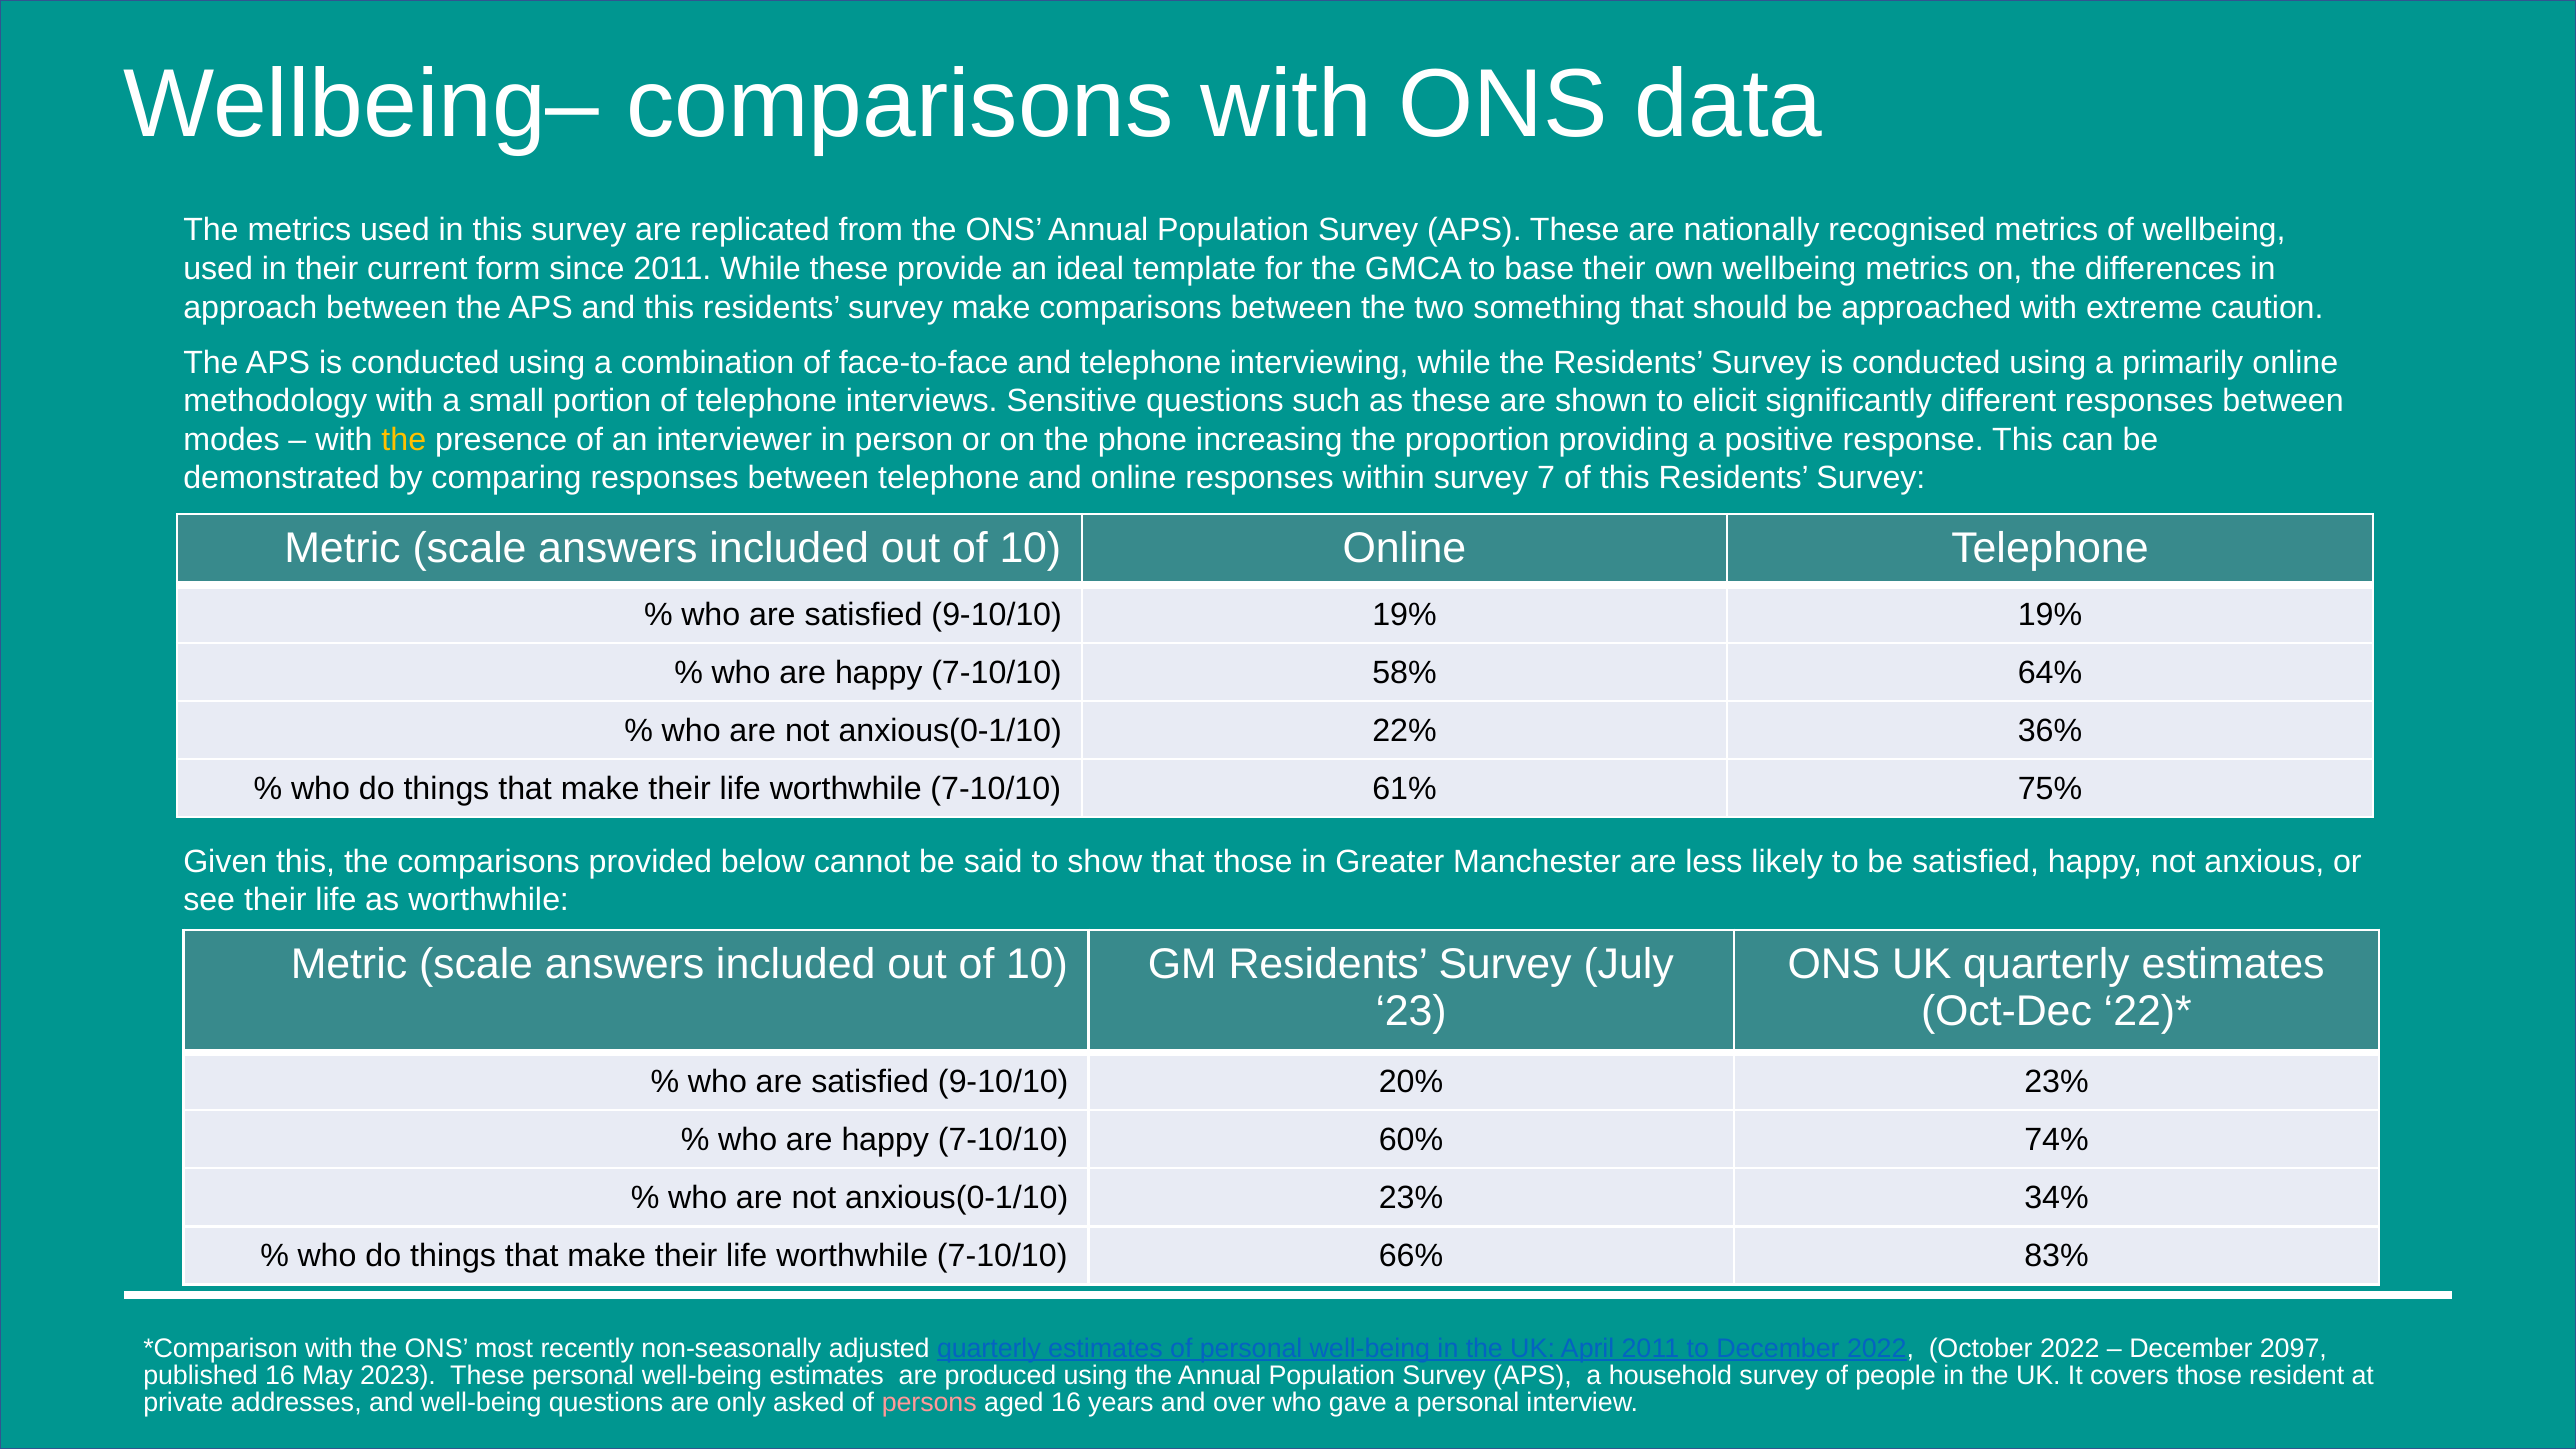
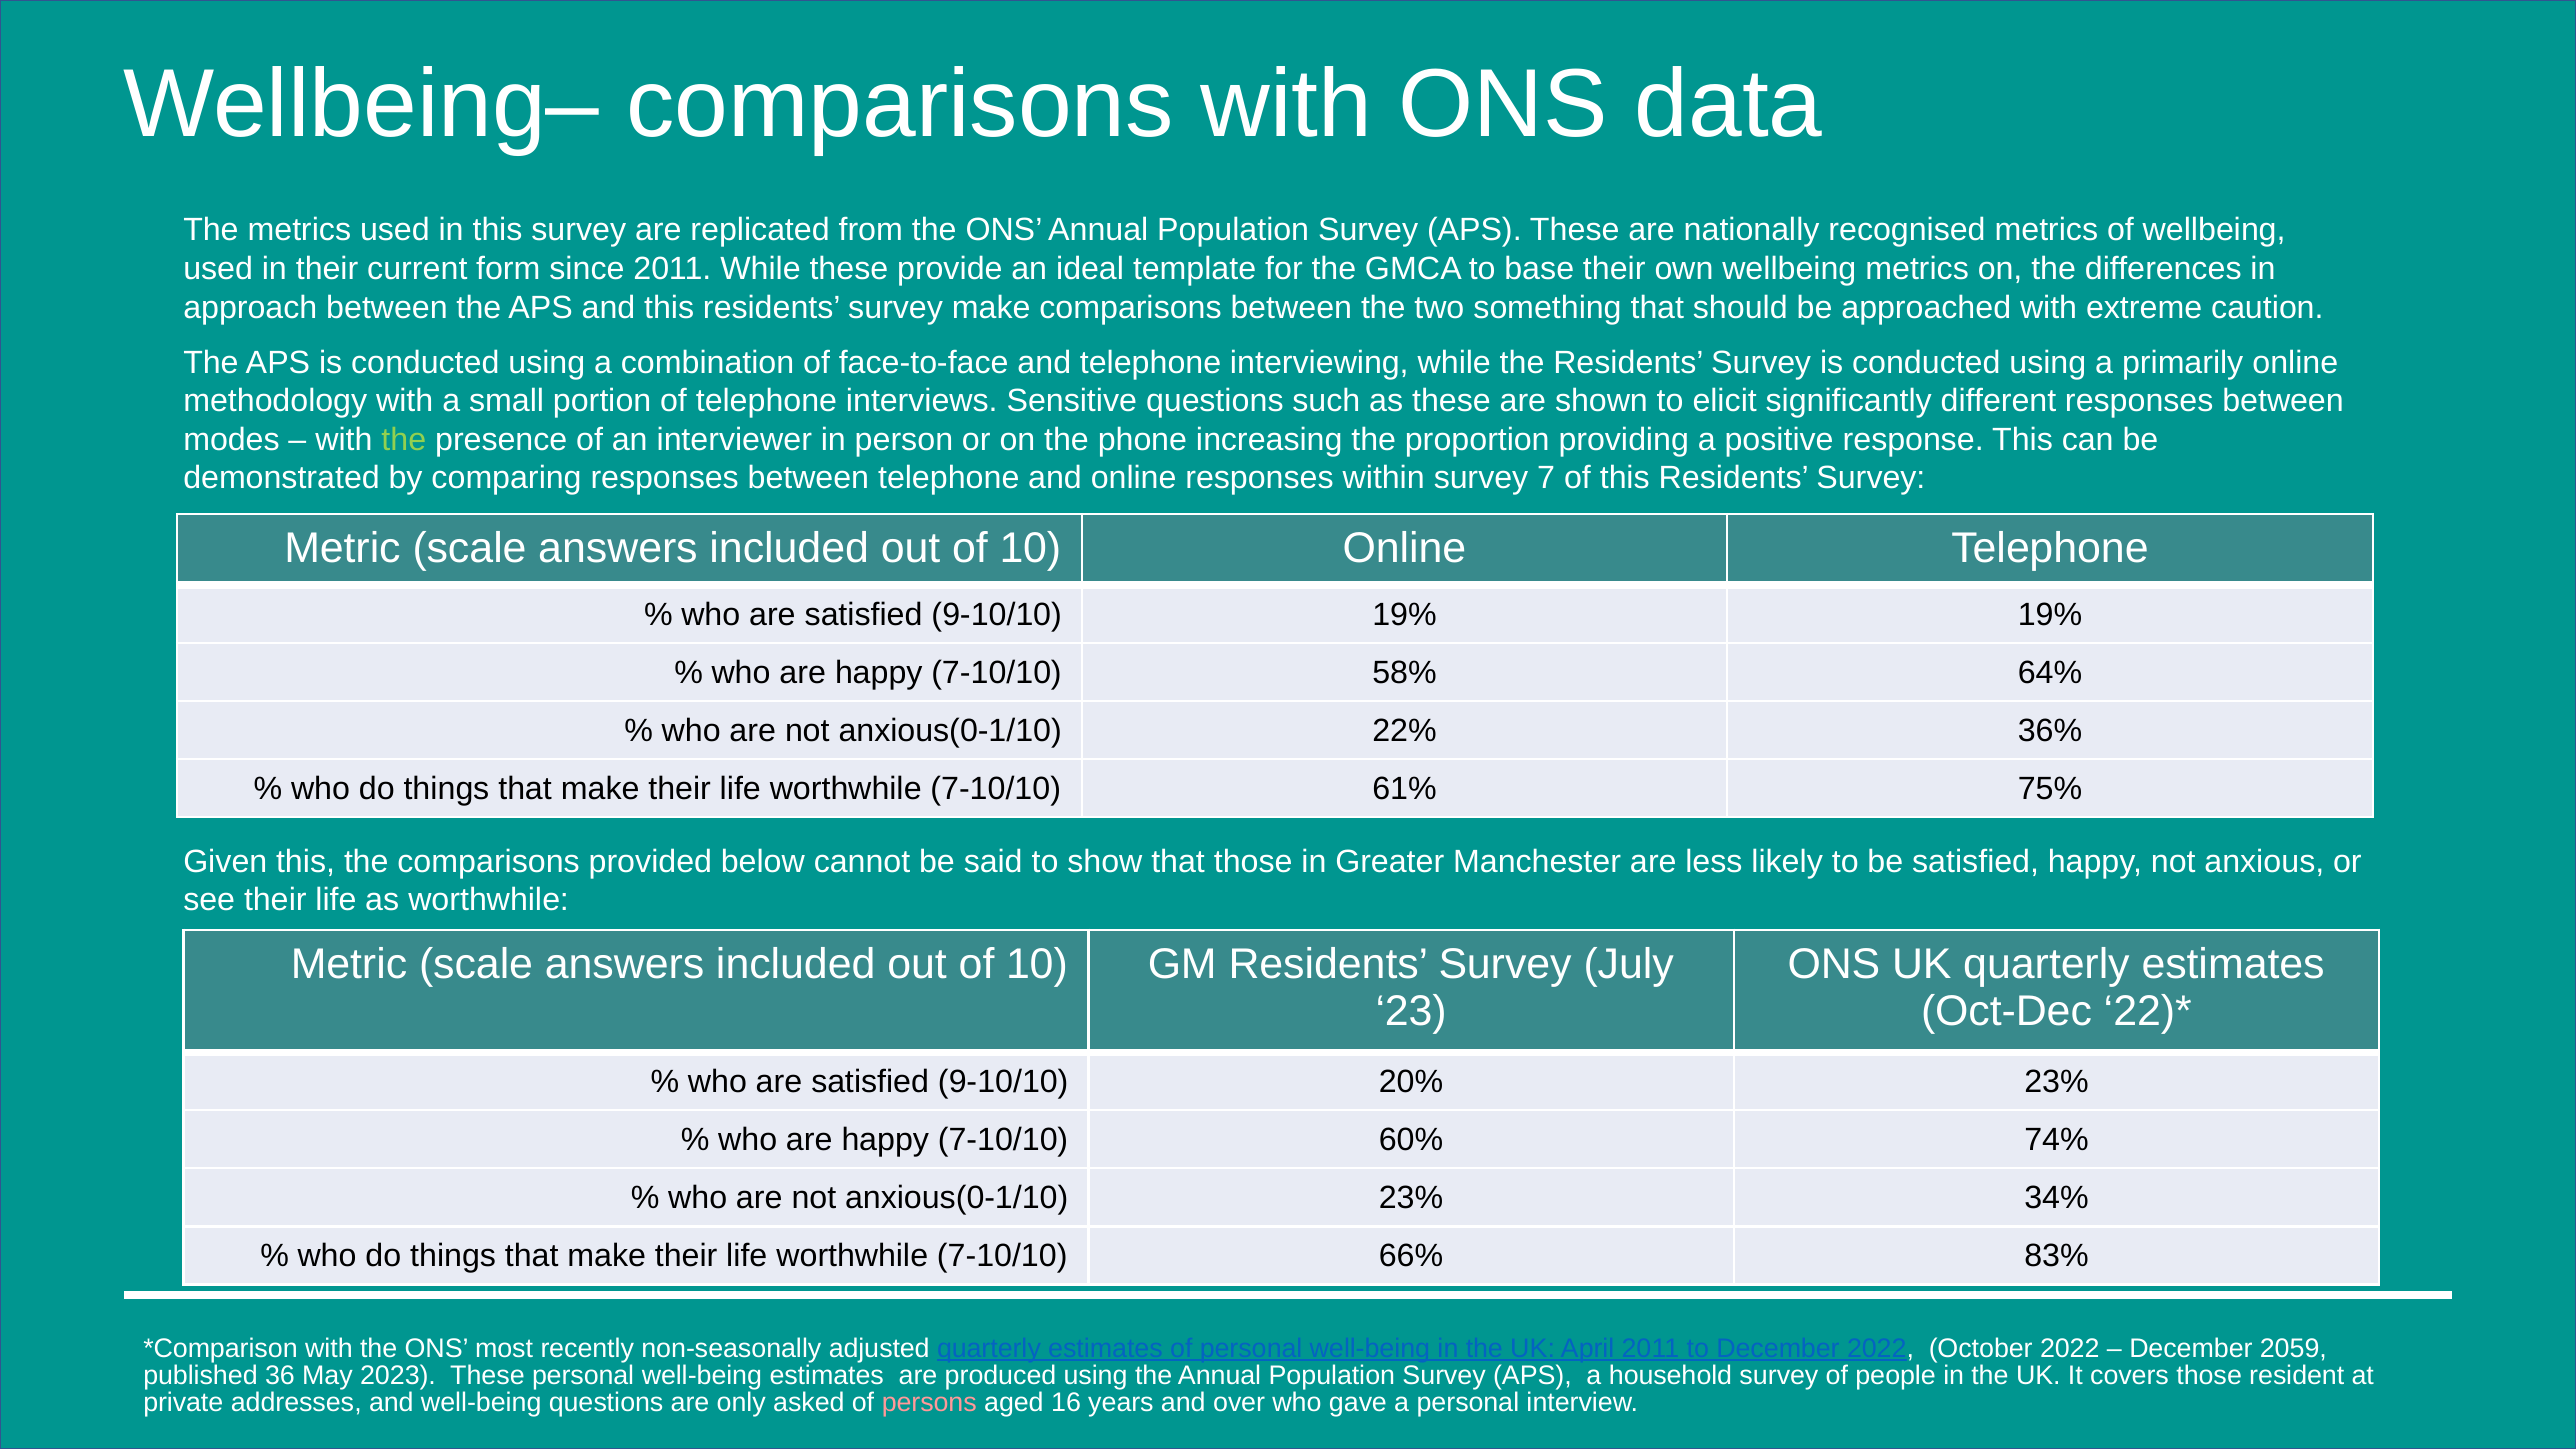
the colour: yellow -> light green (404, 440)
2097: 2097 -> 2059 (2293, 1348)
published 16: 16 -> 36 (280, 1375)
